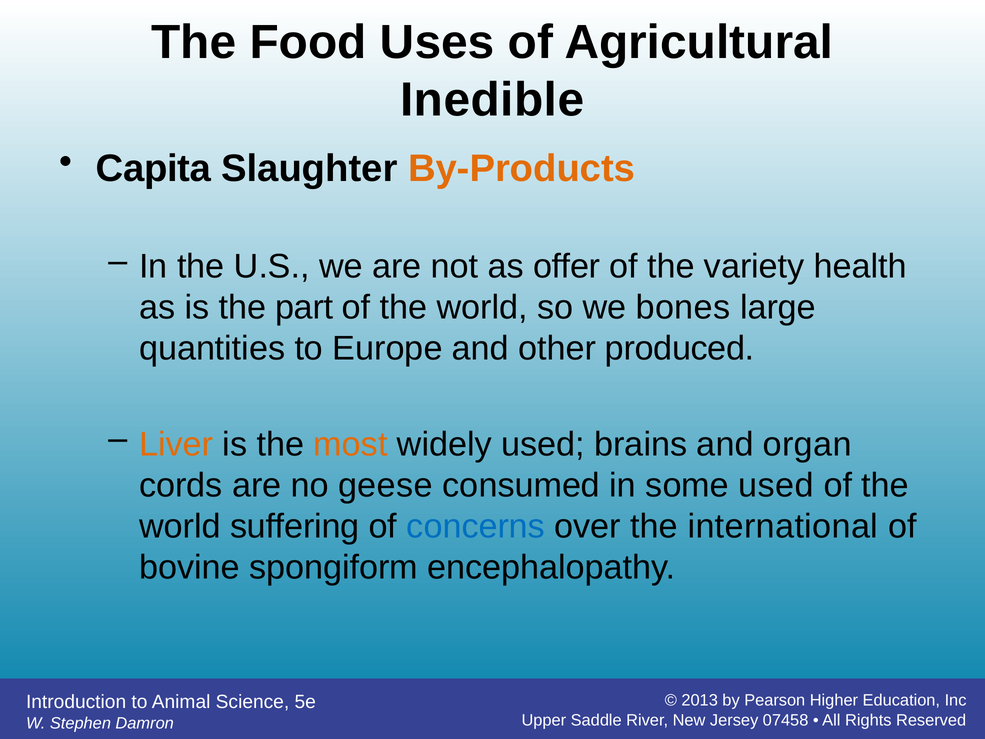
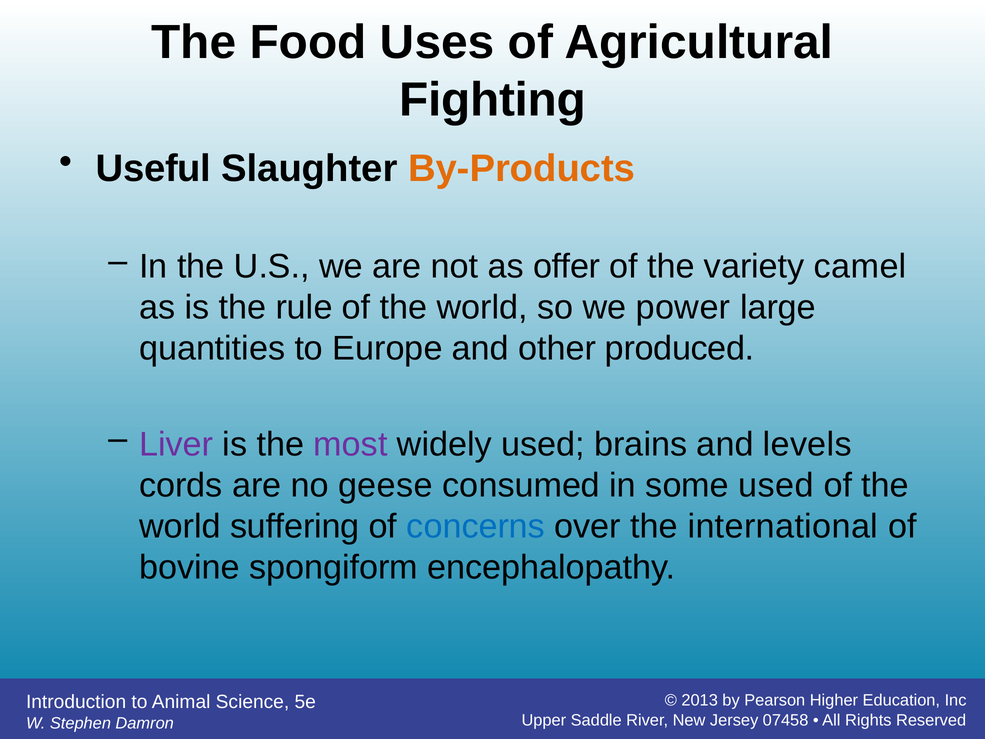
Inedible: Inedible -> Fighting (493, 100)
Capita: Capita -> Useful (154, 168)
health: health -> camel (860, 266)
part: part -> rule (304, 307)
bones: bones -> power (683, 307)
Liver colour: orange -> purple (176, 444)
most colour: orange -> purple (350, 444)
organ: organ -> levels (807, 444)
